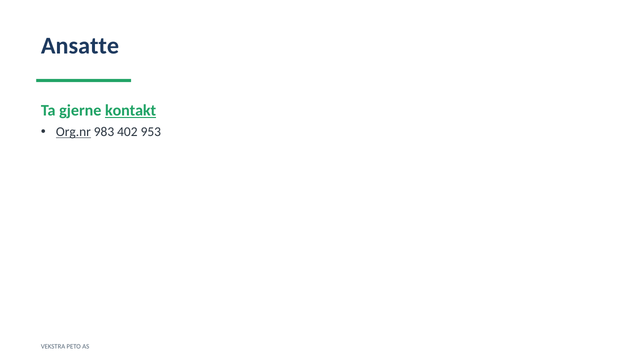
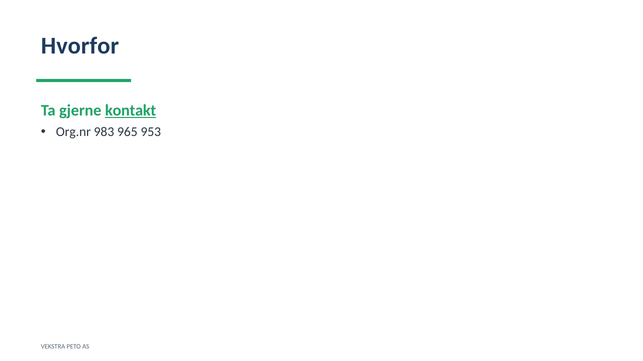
Ansatte: Ansatte -> Hvorfor (80, 46)
Org.nr underline: present -> none (73, 132)
402: 402 -> 965 (127, 132)
